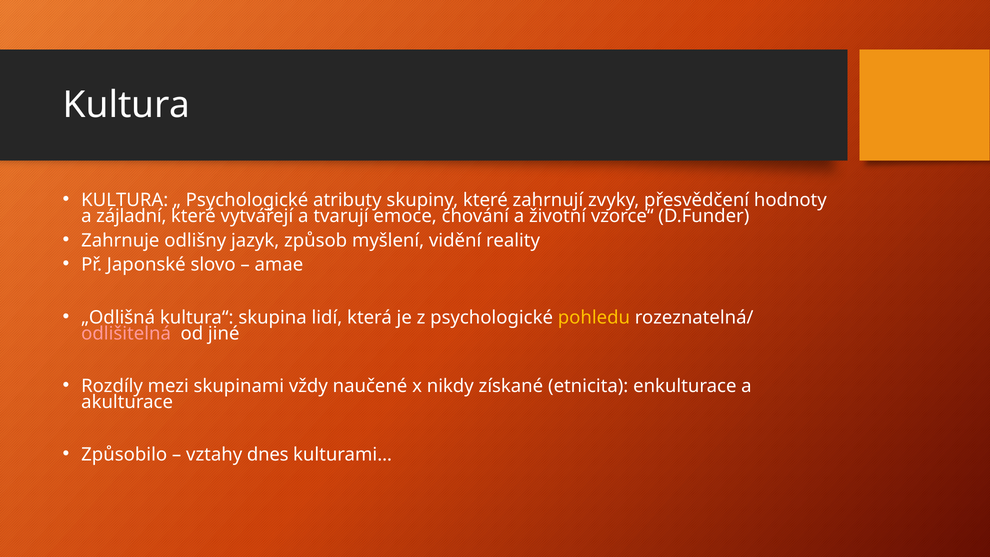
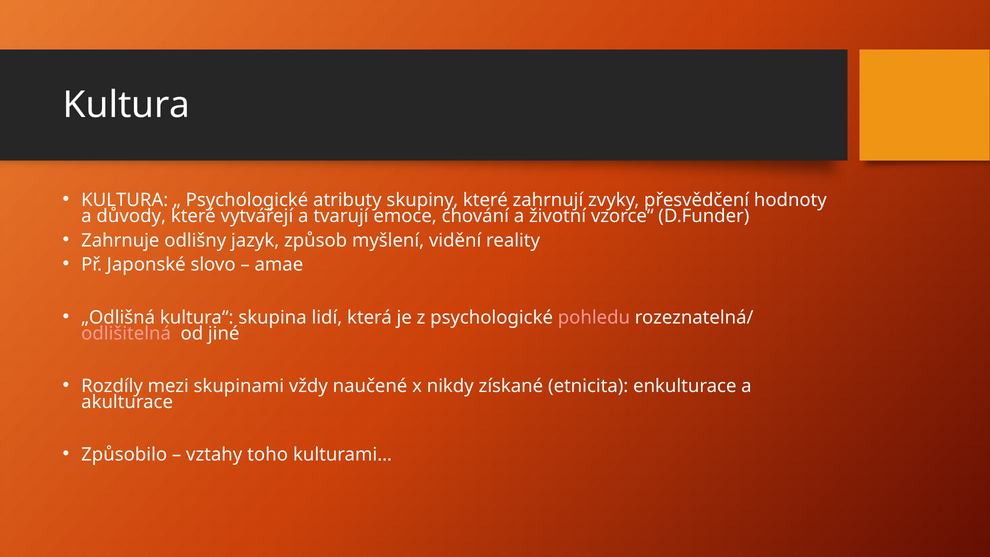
zájladní: zájladní -> důvody (131, 216)
pohledu colour: yellow -> pink (594, 317)
dnes: dnes -> toho (268, 455)
